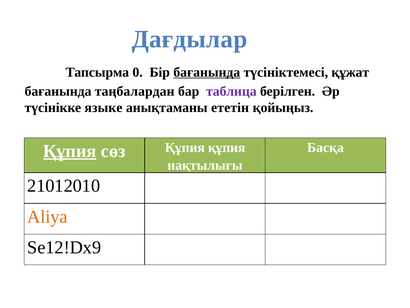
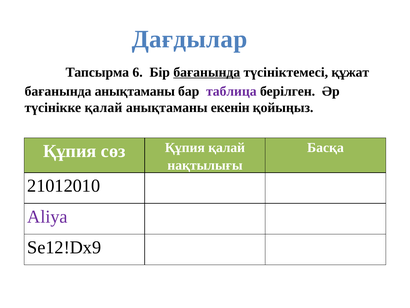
0: 0 -> 6 (138, 72)
бағанында таңбалардан: таңбалардан -> анықтаманы (135, 91)
түсінікке языке: языке -> қалай (103, 108)
ететін: ететін -> екенін (230, 108)
Құпия underline: present -> none (70, 151)
Құпия құпия: құпия -> қалай (227, 148)
Aliya colour: orange -> purple (47, 216)
